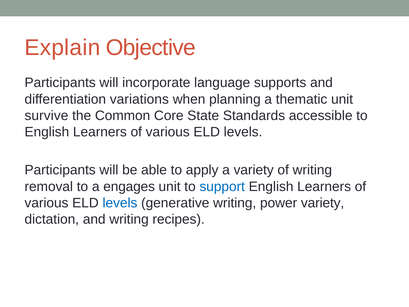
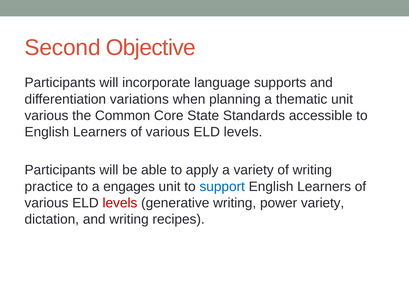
Explain: Explain -> Second (63, 48)
survive: survive -> various (46, 115)
removal: removal -> practice (49, 186)
levels colour: blue -> red (120, 203)
